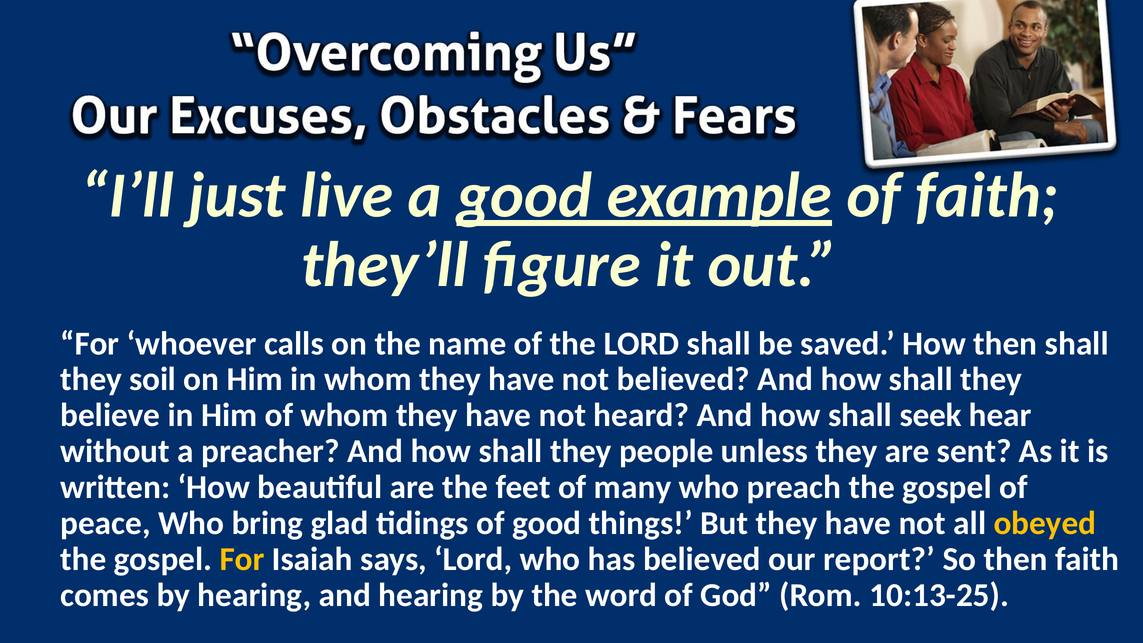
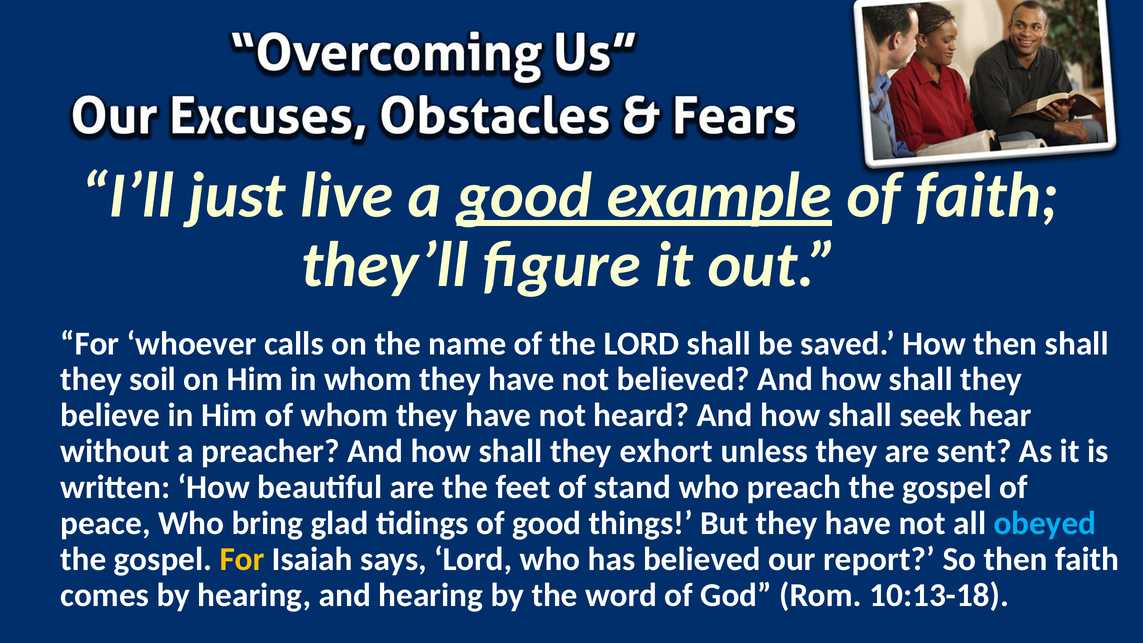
people: people -> exhort (666, 451)
many: many -> stand (633, 487)
obeyed colour: yellow -> light blue (1045, 523)
10:13-25: 10:13-25 -> 10:13-18 (939, 595)
